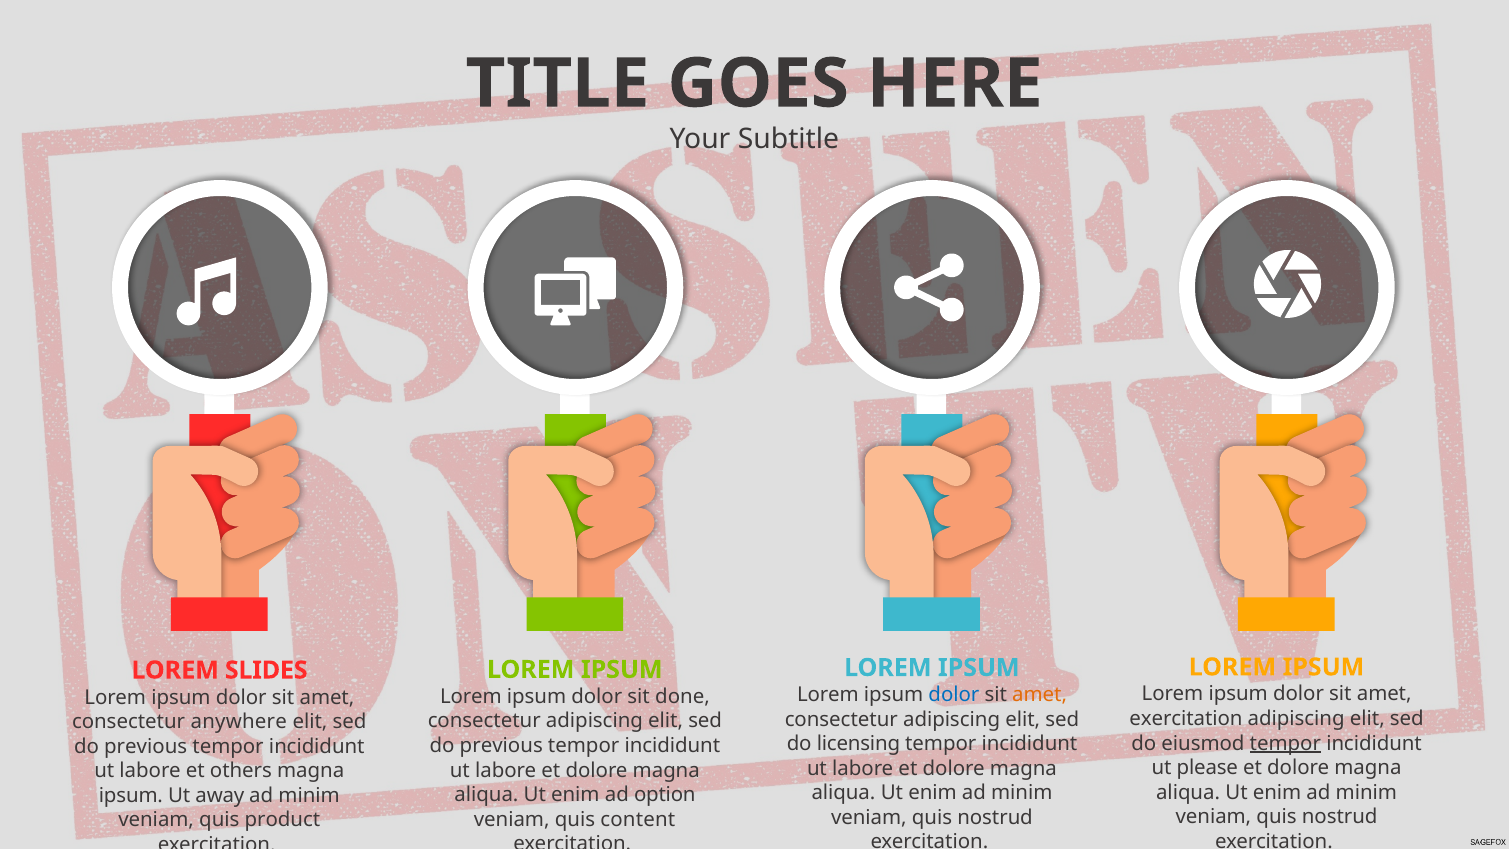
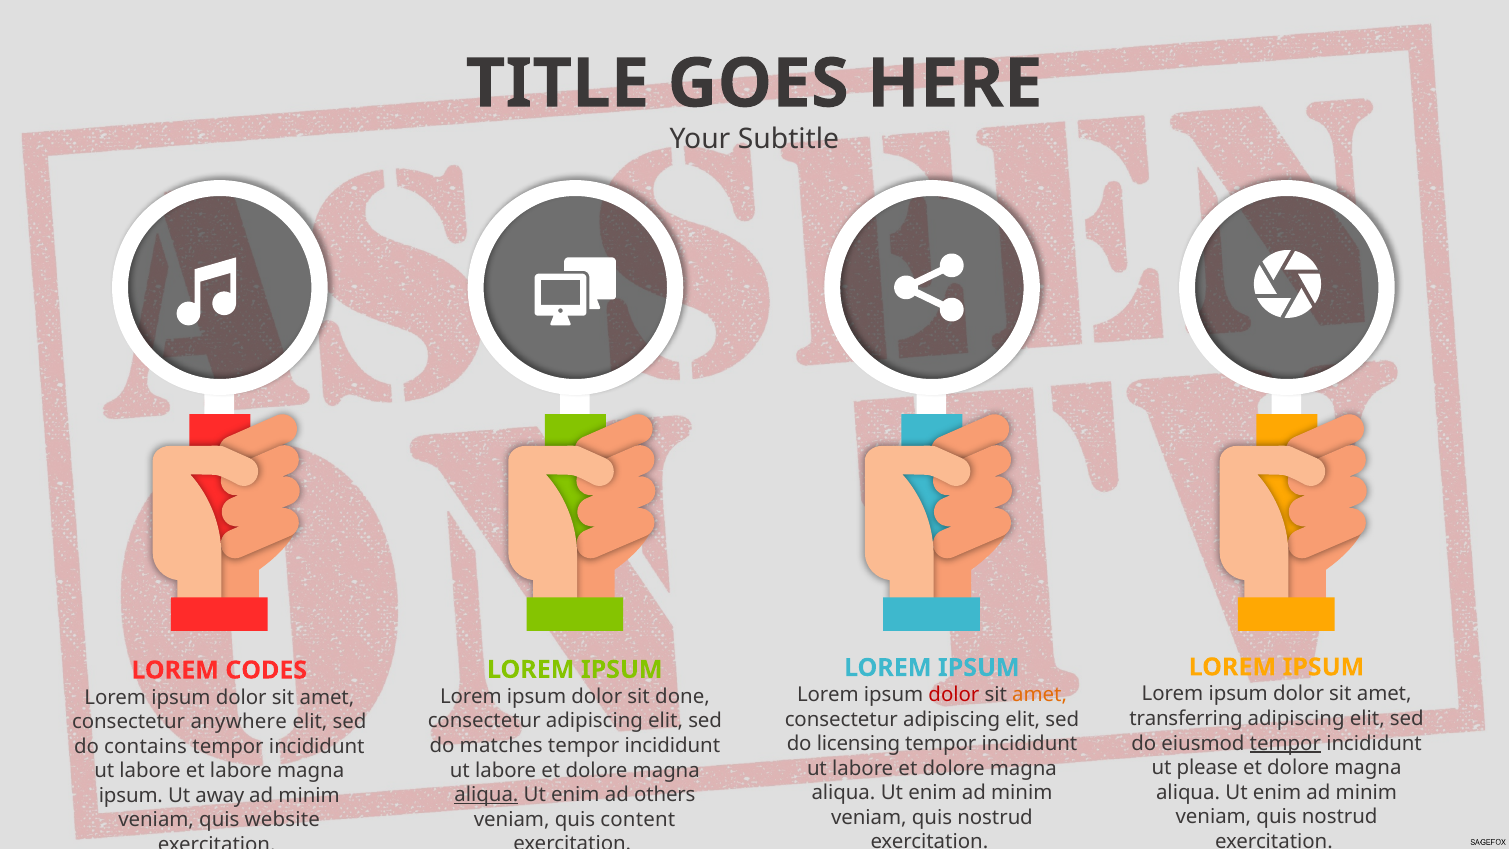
SLIDES: SLIDES -> CODES (266, 670)
dolor colour: blue -> red (954, 695)
exercitation: exercitation -> transferring (1186, 719)
previous: previous -> matches (501, 746)
previous: previous -> contains (146, 746)
et others: others -> labore (241, 771)
aliqua underline: none -> present (486, 795)
option: option -> others (665, 795)
product: product -> website (282, 820)
